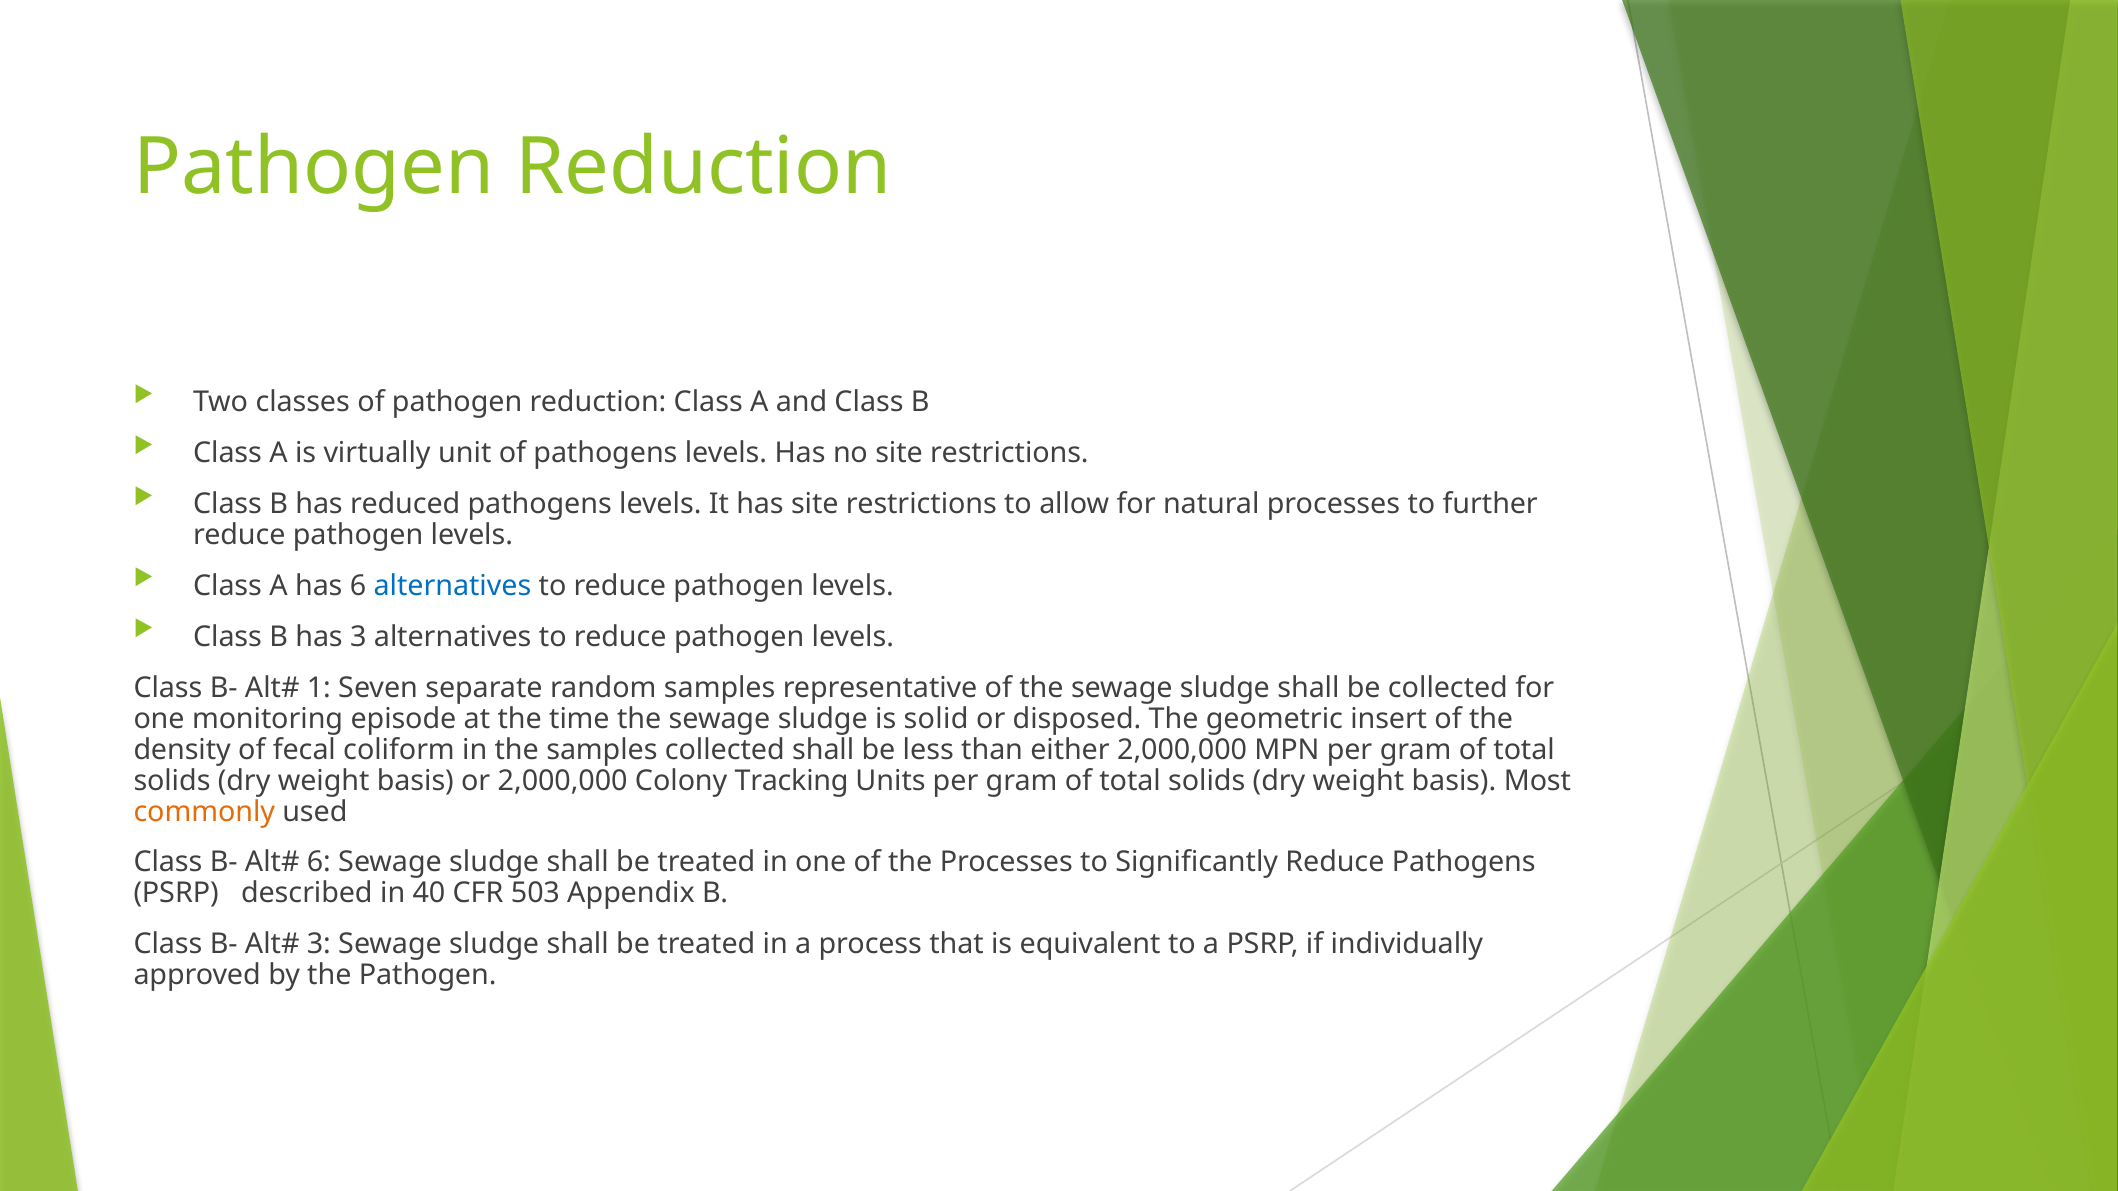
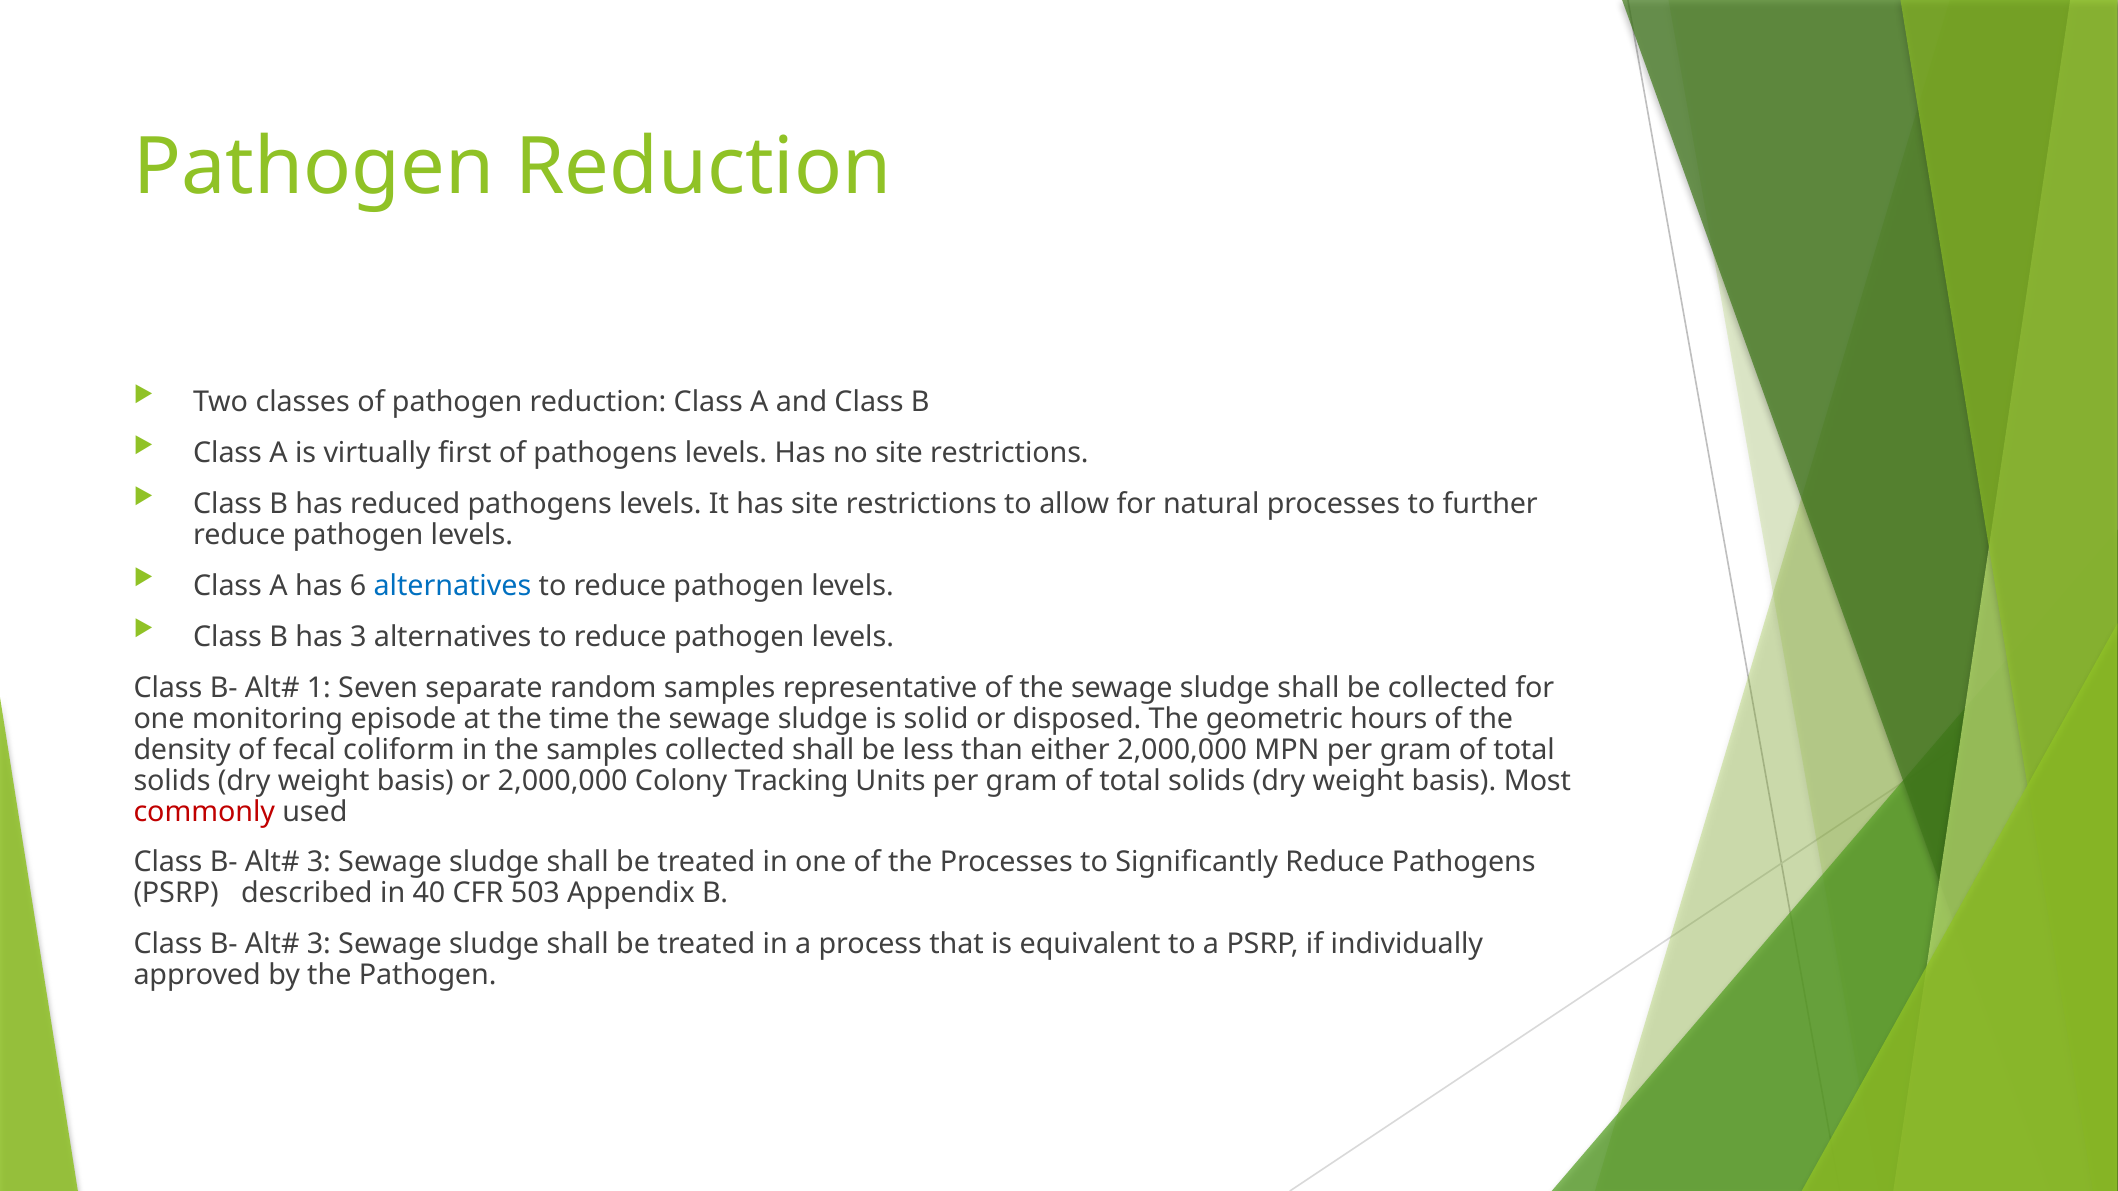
unit: unit -> first (465, 453)
insert: insert -> hours (1389, 719)
commonly colour: orange -> red (204, 812)
6: 6 -> 3 (319, 863)
